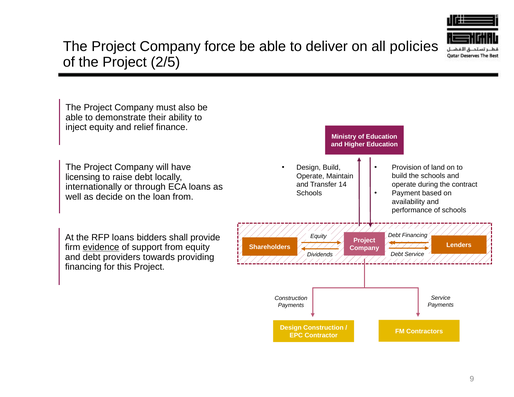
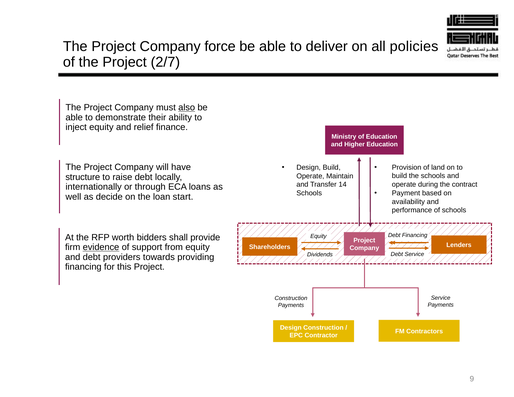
2/5: 2/5 -> 2/7 (165, 62)
also underline: none -> present (187, 108)
licensing: licensing -> structure (83, 177)
loan from: from -> start (183, 197)
RFP loans: loans -> worth (123, 238)
